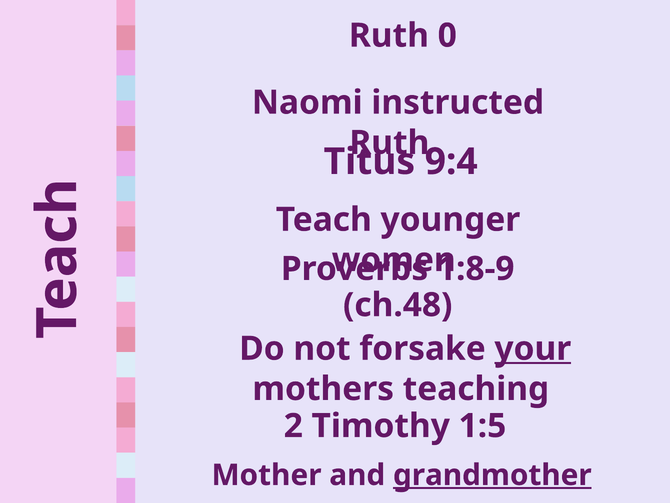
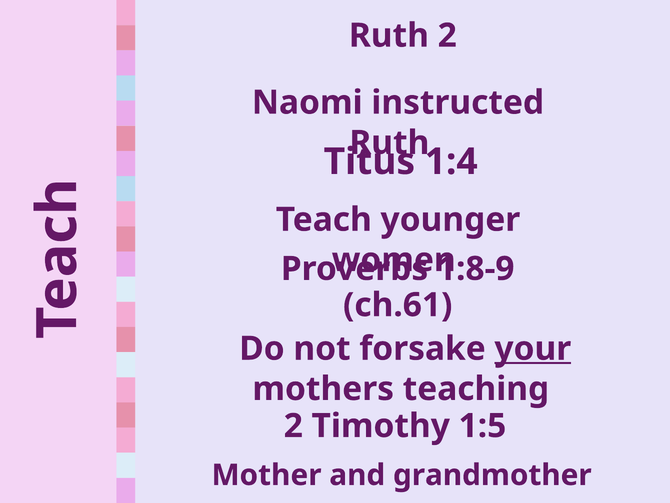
Ruth 0: 0 -> 2 (447, 36)
9:4: 9:4 -> 1:4 (451, 162)
ch.48: ch.48 -> ch.61 (398, 305)
grandmother underline: present -> none (492, 475)
